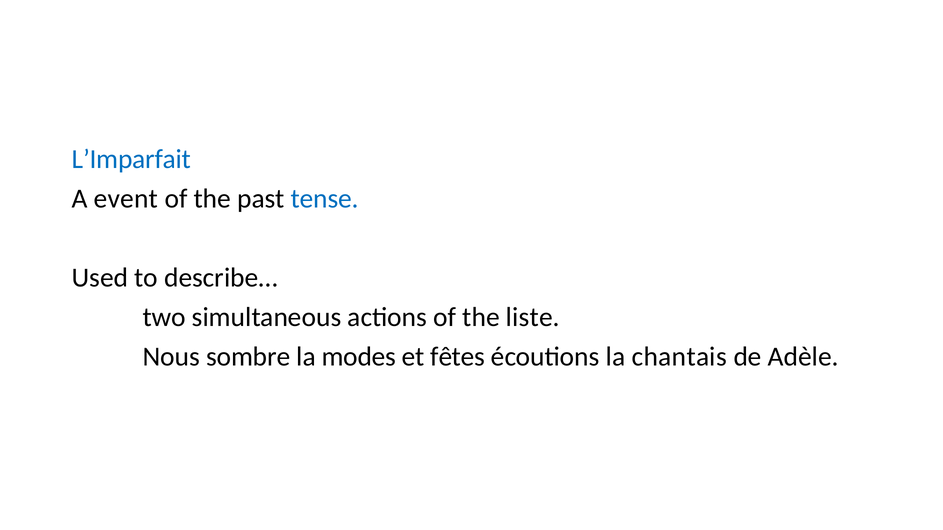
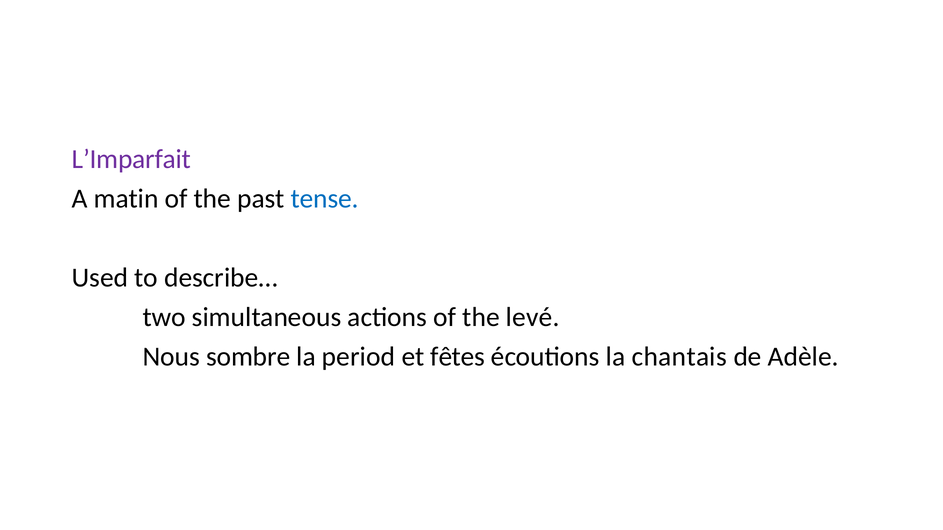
L’Imparfait colour: blue -> purple (131, 159)
event: event -> matin (126, 199)
liste: liste -> levé (533, 318)
modes: modes -> period (359, 357)
